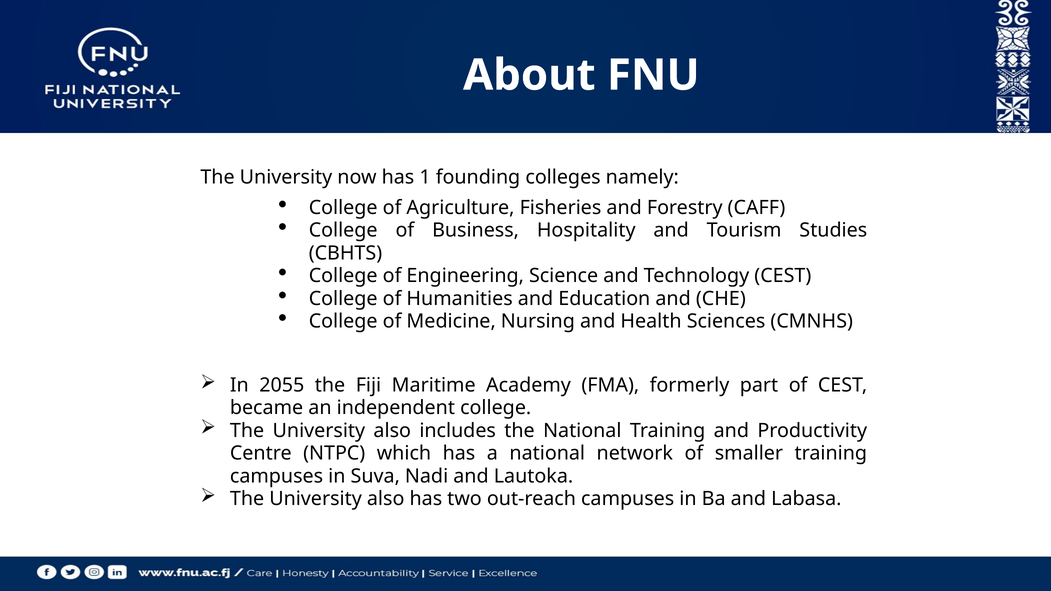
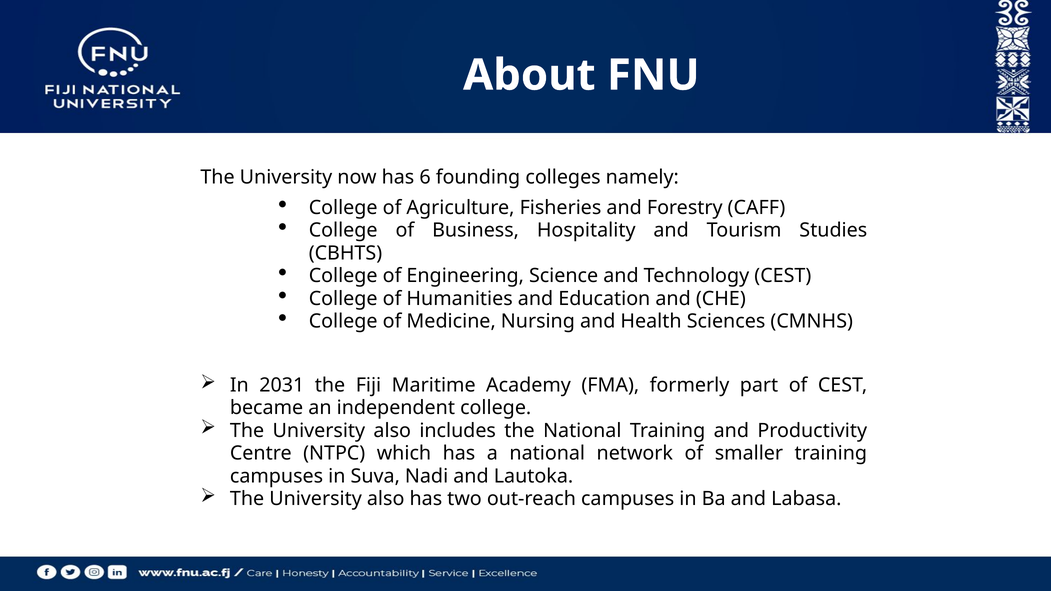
1: 1 -> 6 (425, 177)
2055: 2055 -> 2031 (282, 385)
